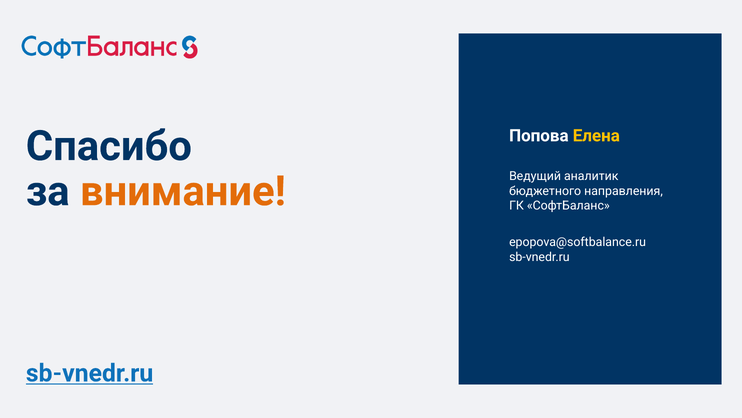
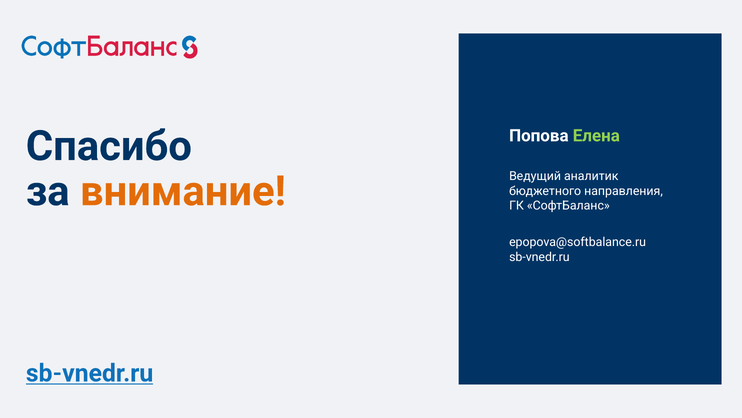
Елена colour: yellow -> light green (596, 136)
